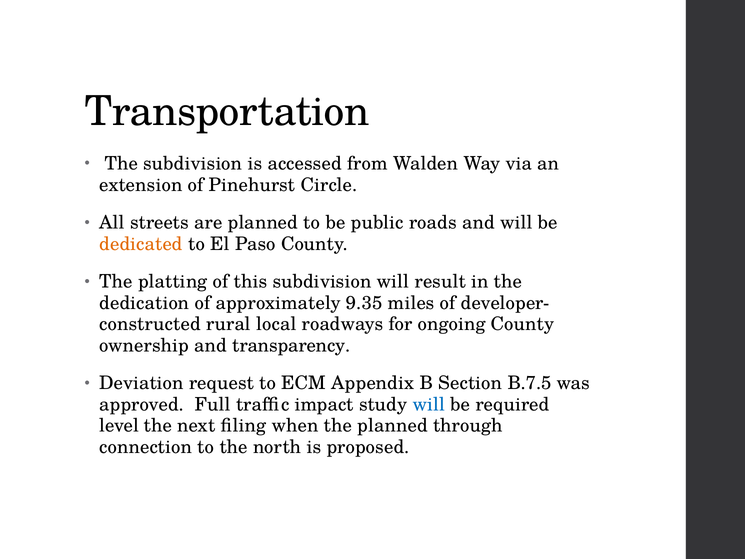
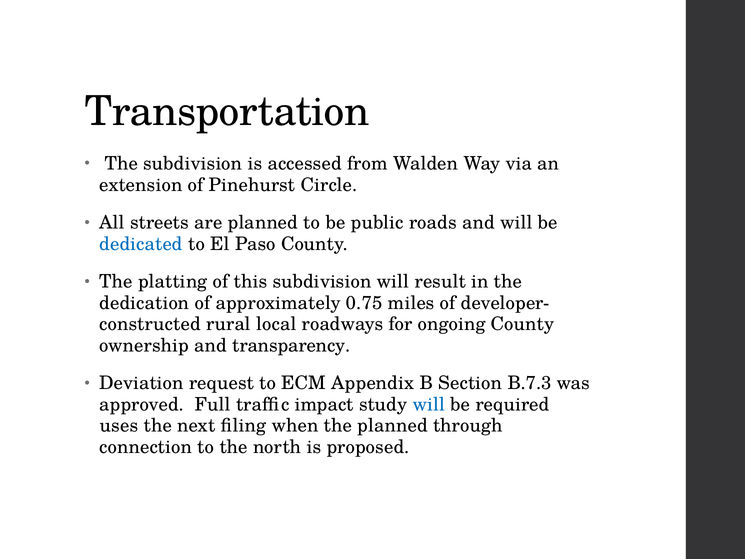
dedicated colour: orange -> blue (141, 244)
9.35: 9.35 -> 0.75 (364, 303)
B.7.5: B.7.5 -> B.7.3 (529, 383)
level: level -> uses (119, 426)
